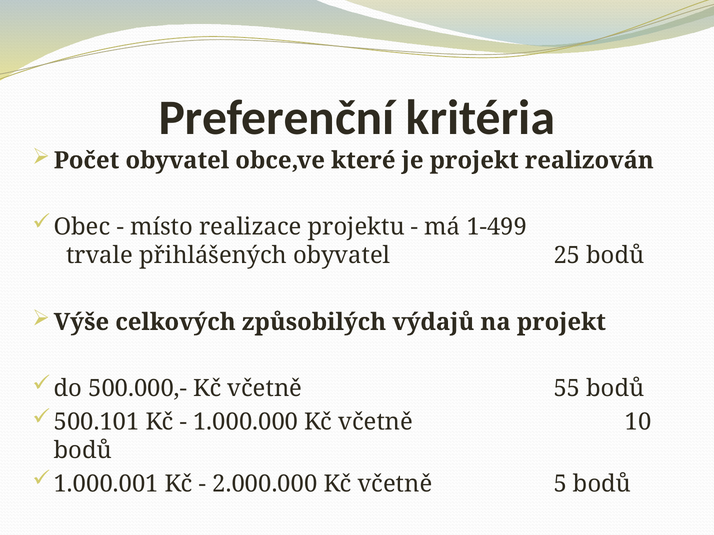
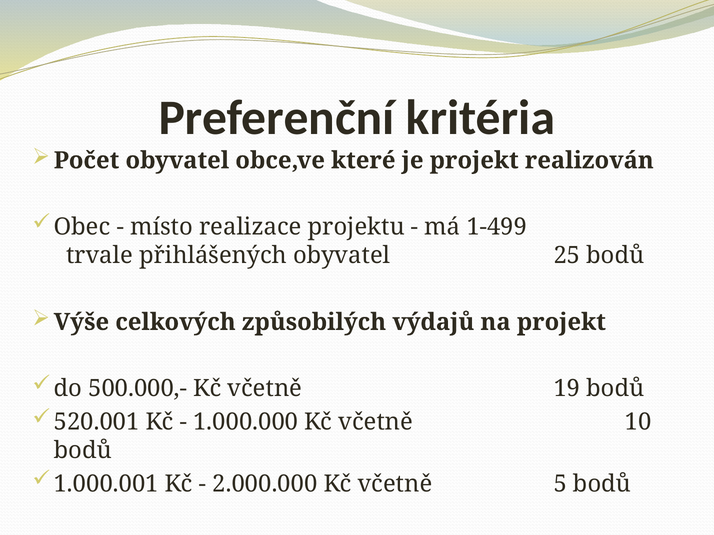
55: 55 -> 19 (567, 389)
500.101: 500.101 -> 520.001 (97, 422)
